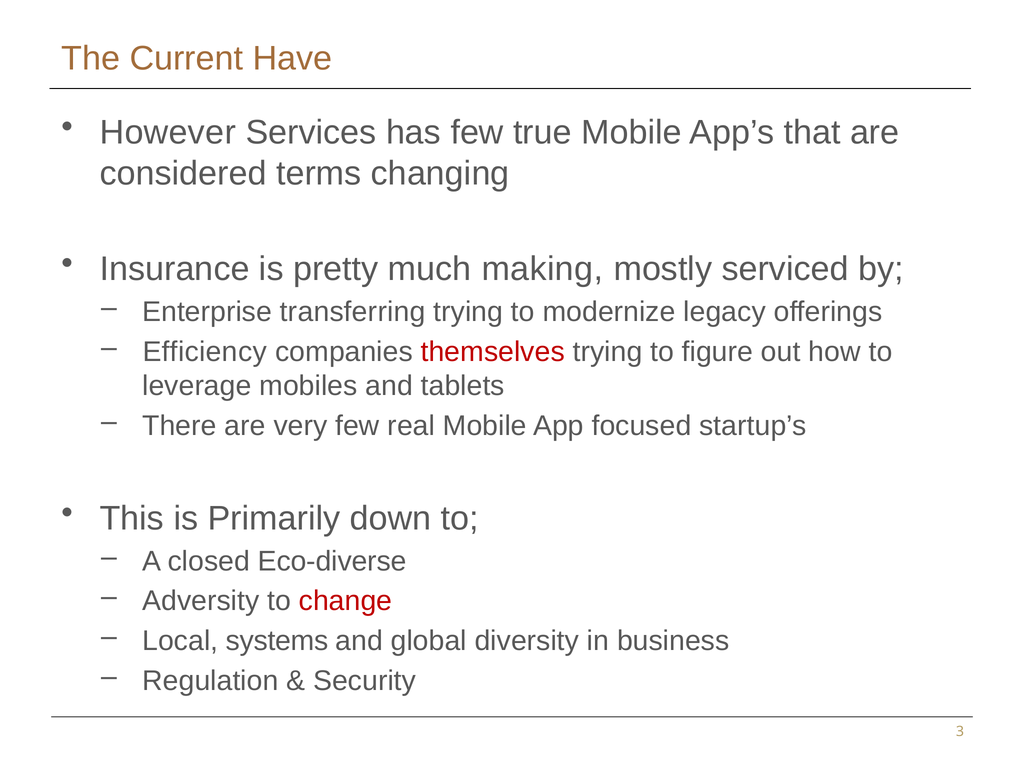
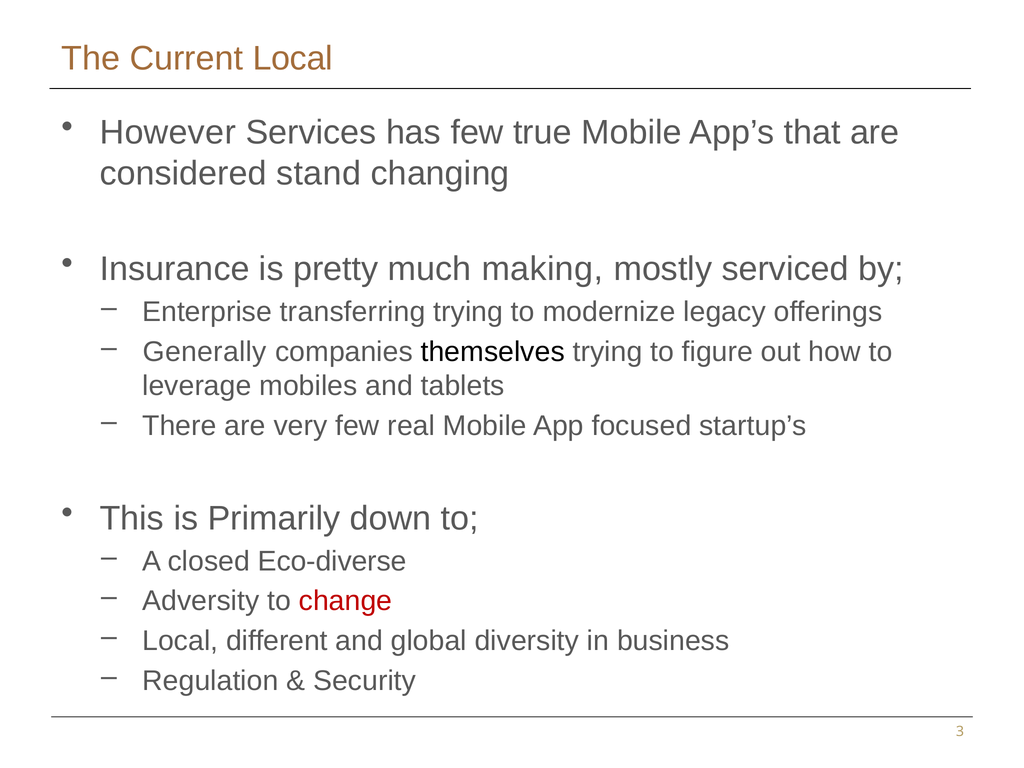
Current Have: Have -> Local (293, 59)
terms: terms -> stand (319, 174)
Efficiency: Efficiency -> Generally (205, 352)
themselves colour: red -> black (493, 352)
systems: systems -> different (277, 641)
